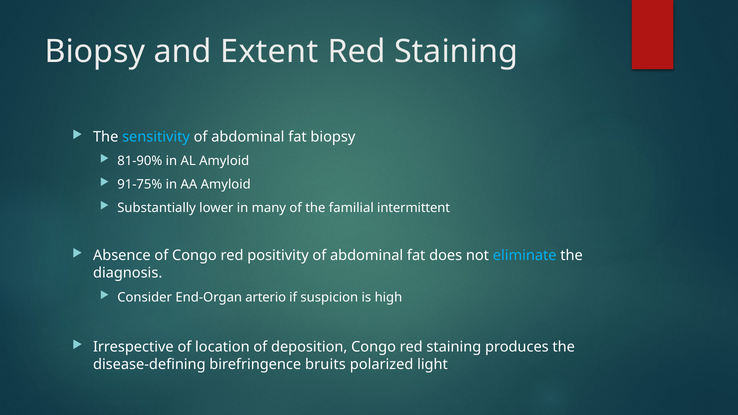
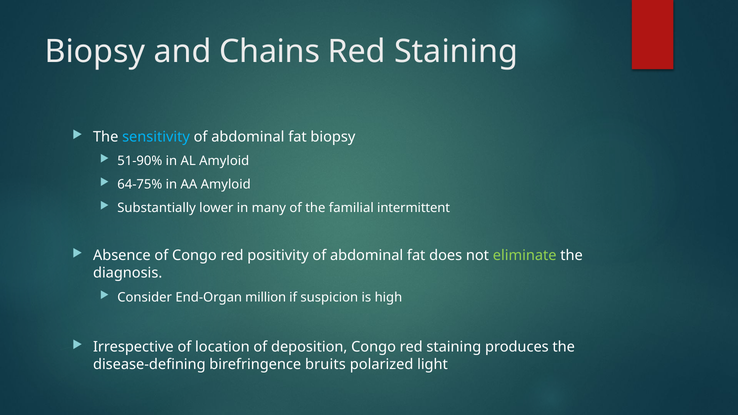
Extent: Extent -> Chains (270, 52)
81-90%: 81-90% -> 51-90% (140, 161)
91-75%: 91-75% -> 64-75% (140, 184)
eliminate colour: light blue -> light green (525, 256)
arterio: arterio -> million (266, 297)
